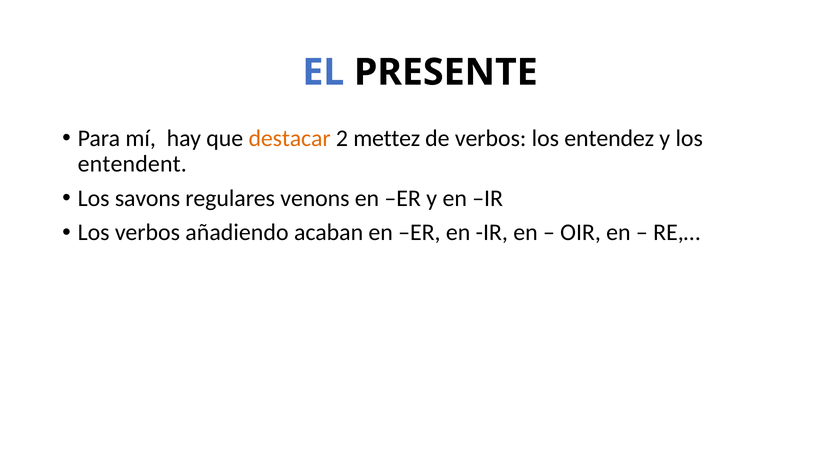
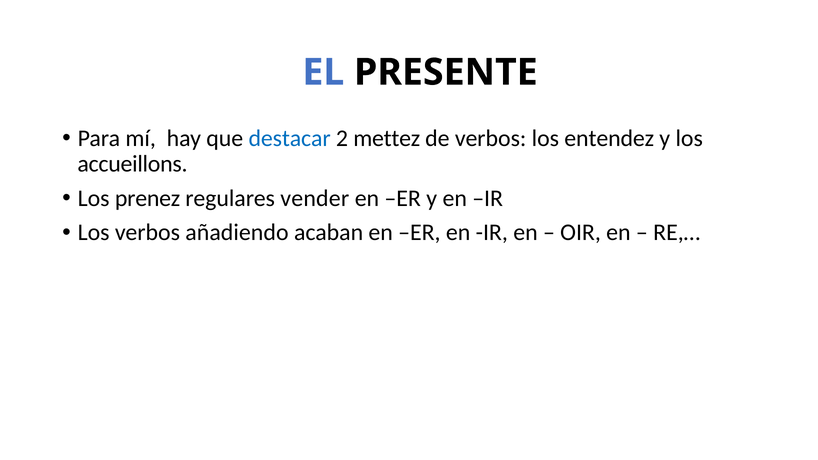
destacar colour: orange -> blue (290, 138)
entendent: entendent -> accueillons (132, 164)
savons: savons -> prenez (148, 198)
venons: venons -> vender (315, 198)
